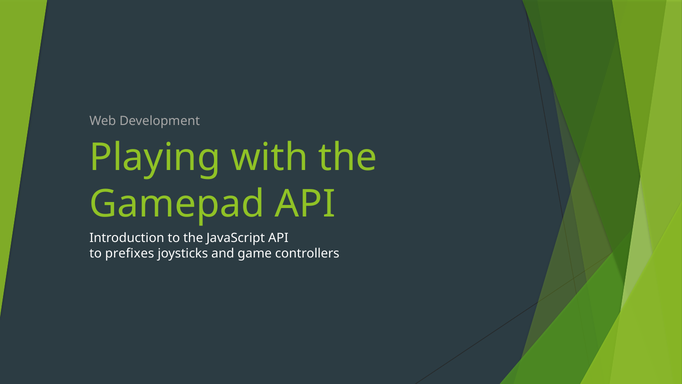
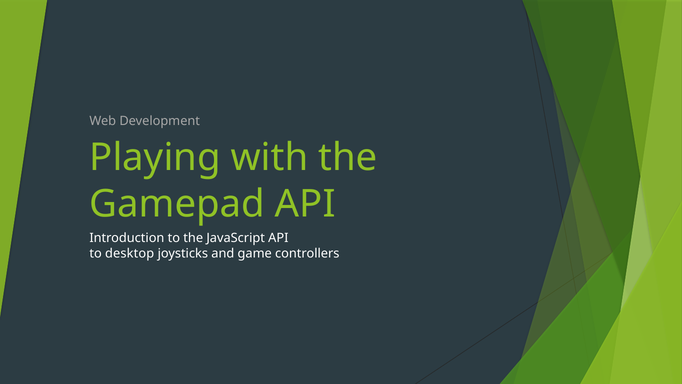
prefixes: prefixes -> desktop (130, 253)
